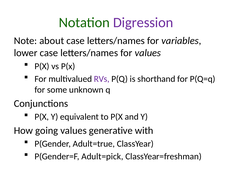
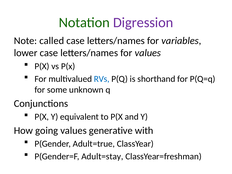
about: about -> called (52, 41)
RVs colour: purple -> blue (102, 79)
Adult=pick: Adult=pick -> Adult=stay (102, 156)
